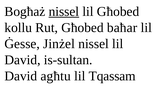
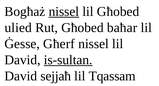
kollu: kollu -> ulied (18, 27)
Jinżel: Jinżel -> Għerf (59, 44)
is-sultan underline: none -> present (68, 60)
agħtu: agħtu -> sejjaħ (56, 76)
